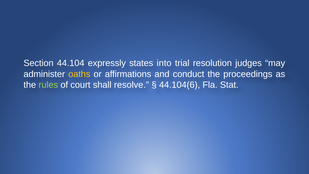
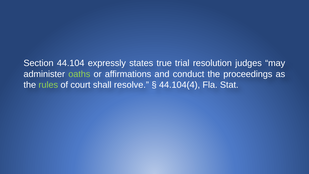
into: into -> true (164, 63)
oaths colour: yellow -> light green (79, 74)
44.104(6: 44.104(6 -> 44.104(4 (180, 85)
